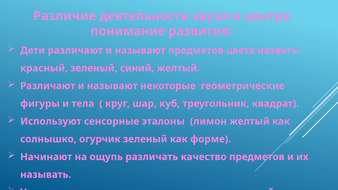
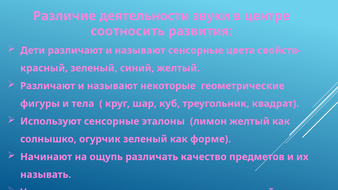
понимание: понимание -> соотносить (128, 31)
называют предметов: предметов -> сенсорные (196, 50)
назвать-: назвать- -> свойств- (279, 50)
